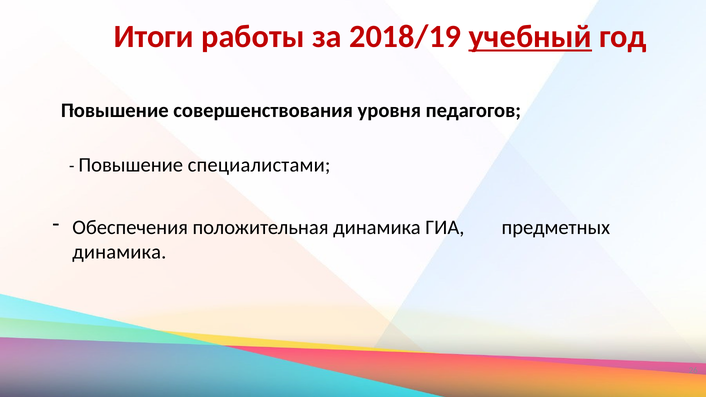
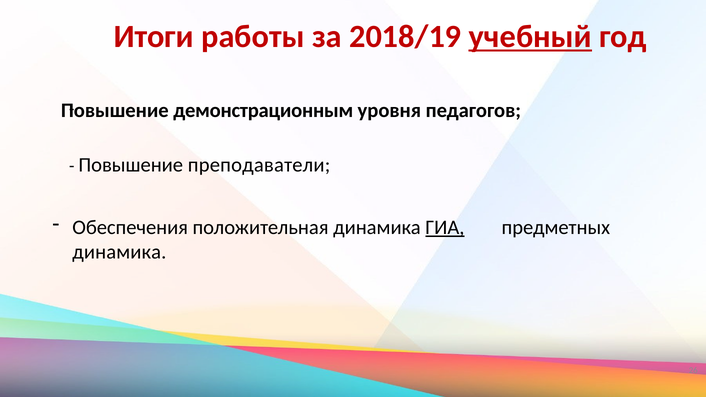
совершенствования: совершенствования -> демонстрационным (263, 111)
специалистами: специалистами -> преподаватели (259, 165)
ГИА underline: none -> present (445, 227)
